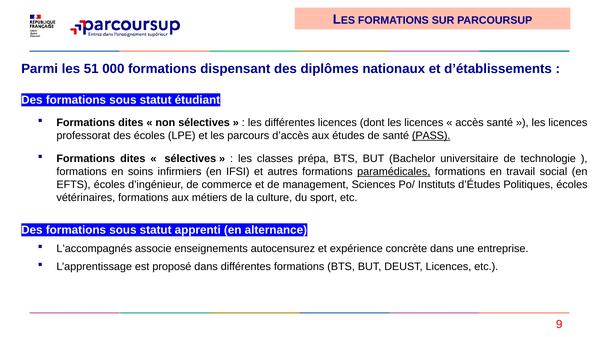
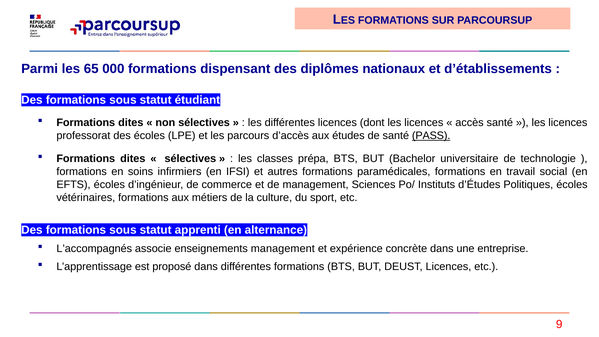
51: 51 -> 65 (91, 69)
paramédicales underline: present -> none (394, 172)
enseignements autocensurez: autocensurez -> management (283, 249)
